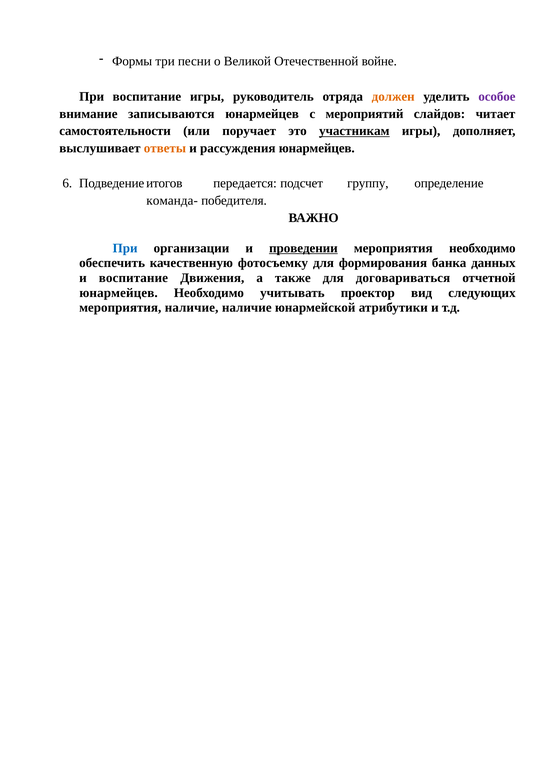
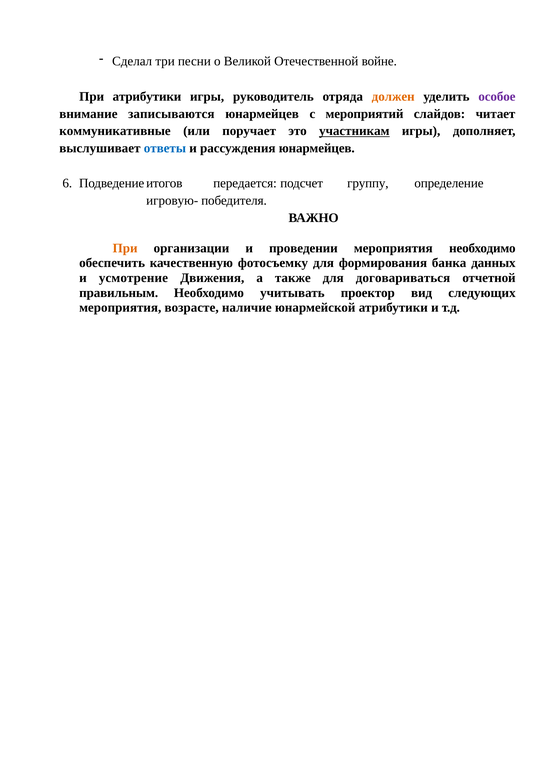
Формы: Формы -> Сделал (132, 61)
При воспитание: воспитание -> атрибутики (147, 97)
самостоятельности: самостоятельности -> коммуникативные (115, 131)
ответы colour: orange -> blue (165, 148)
команда-: команда- -> игровую- (172, 200)
При colour: blue -> orange (125, 248)
проведении underline: present -> none (303, 248)
и воспитание: воспитание -> усмотрение (133, 278)
юнармейцев: юнармейцев -> правильным (119, 293)
мероприятия наличие: наличие -> возрасте (192, 308)
